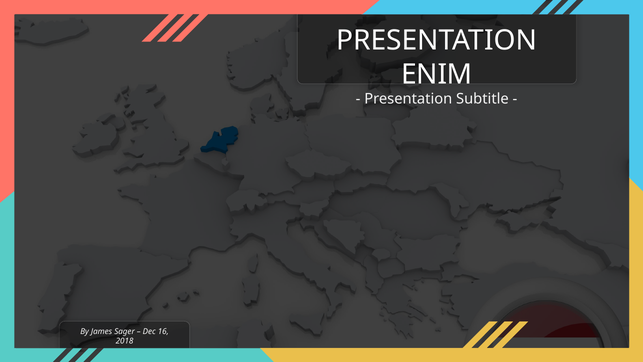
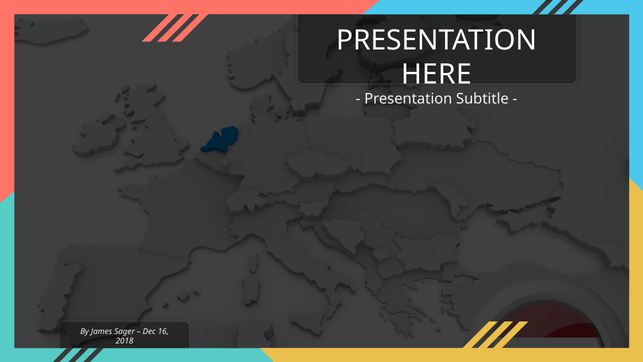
ENIM: ENIM -> HERE (436, 74)
